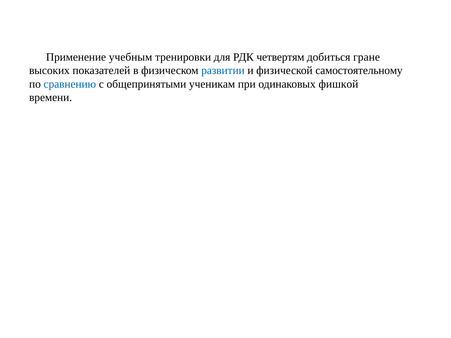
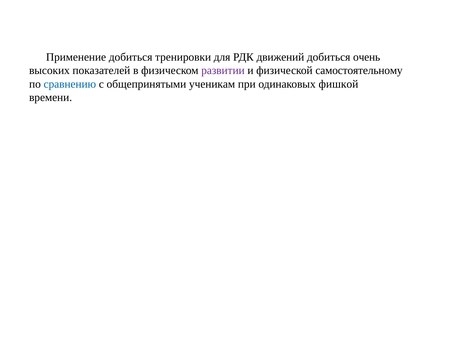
Применение учебным: учебным -> добиться (131, 57)
четвертям: четвертям -> движений (280, 57)
гране: гране -> очень (367, 57)
развитии colour: blue -> purple (223, 71)
